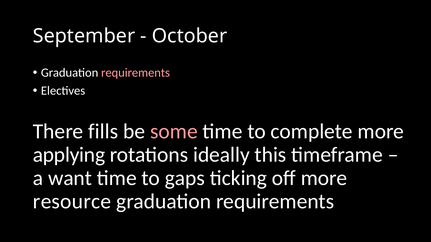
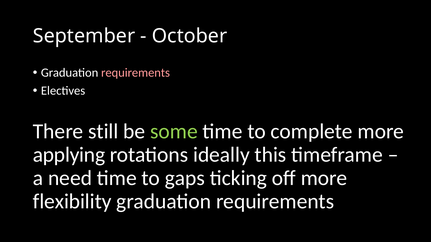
fills: fills -> still (103, 132)
some colour: pink -> light green (174, 132)
want: want -> need (70, 178)
resource: resource -> flexibility (72, 202)
